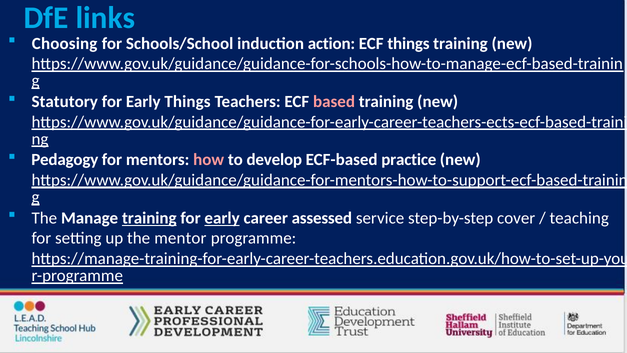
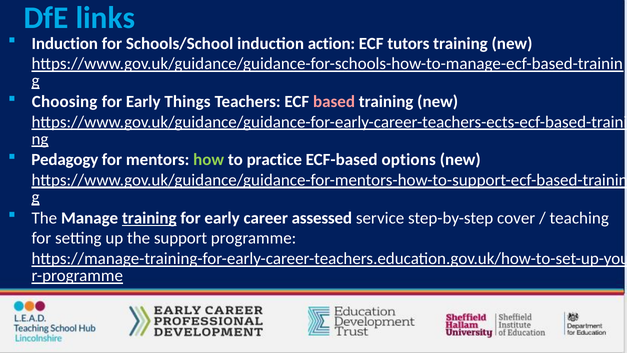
Choosing: Choosing -> Induction (65, 43)
ECF things: things -> tutors (408, 43)
Statutory: Statutory -> Choosing (65, 102)
how colour: pink -> light green (209, 160)
develop: develop -> practice (274, 160)
practice: practice -> options (409, 160)
early underline: present -> none (222, 218)
mentor: mentor -> support (181, 238)
